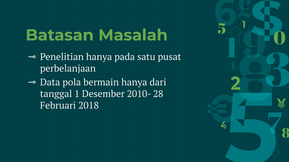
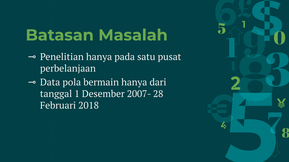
2010-: 2010- -> 2007- (139, 94)
